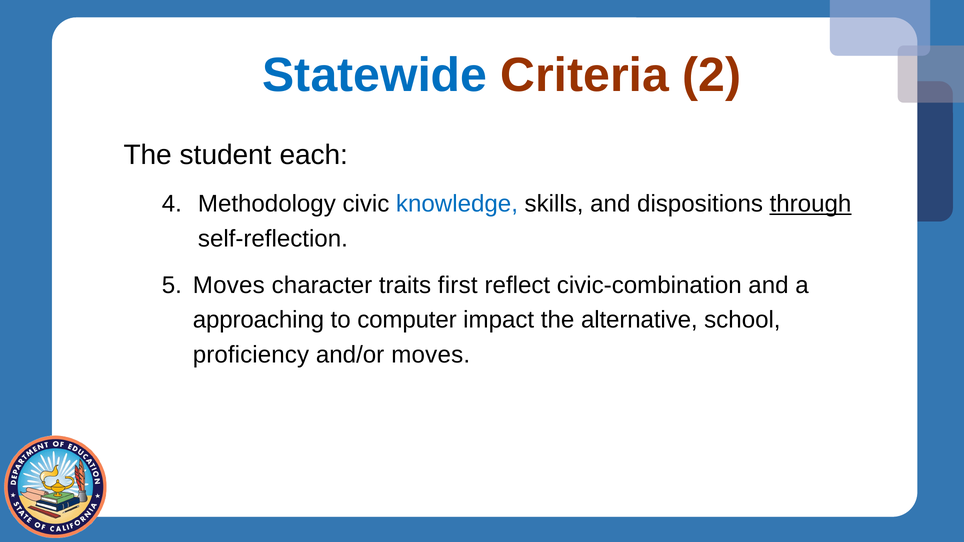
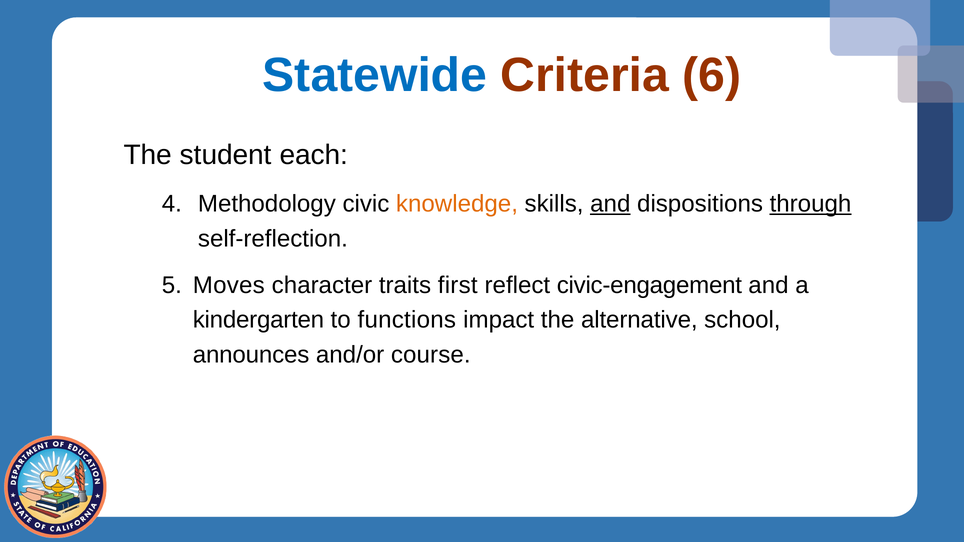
2: 2 -> 6 (712, 76)
knowledge colour: blue -> orange (457, 204)
and underline: none -> present (610, 204)
civic-combination: civic-combination -> civic-engagement (649, 285)
approaching: approaching -> kindergarten (258, 320)
computer: computer -> functions (407, 320)
proficiency: proficiency -> announces (251, 355)
and/or moves: moves -> course (431, 355)
